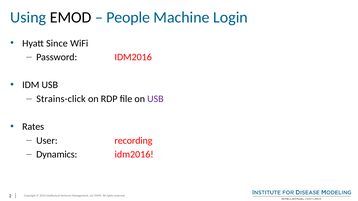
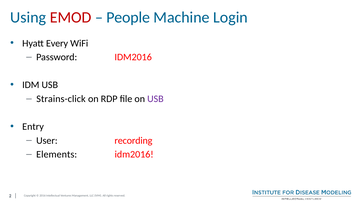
EMOD colour: black -> red (71, 17)
Since: Since -> Every (57, 43)
Rates: Rates -> Entry (33, 127)
Dynamics: Dynamics -> Elements (57, 155)
